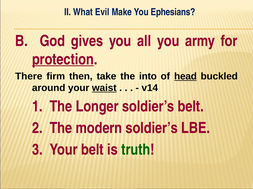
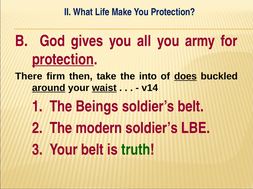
Evil: Evil -> Life (102, 12)
You Ephesians: Ephesians -> Protection (173, 12)
head: head -> does (185, 76)
around underline: none -> present (49, 88)
Longer: Longer -> Beings (97, 107)
